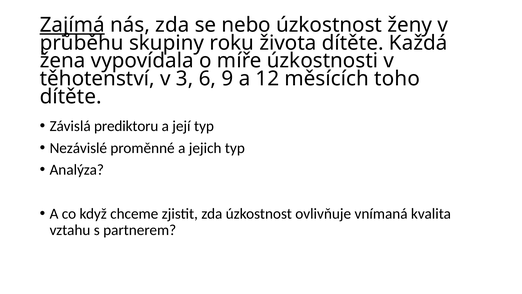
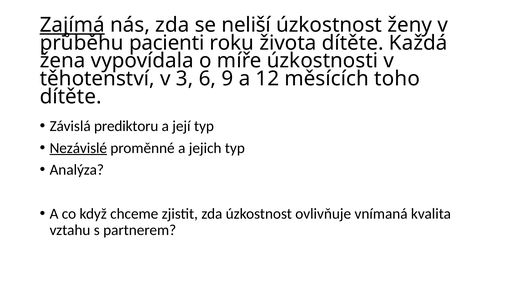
nebo: nebo -> neliší (246, 25)
skupiny: skupiny -> pacienti (167, 43)
Nezávislé underline: none -> present (78, 148)
